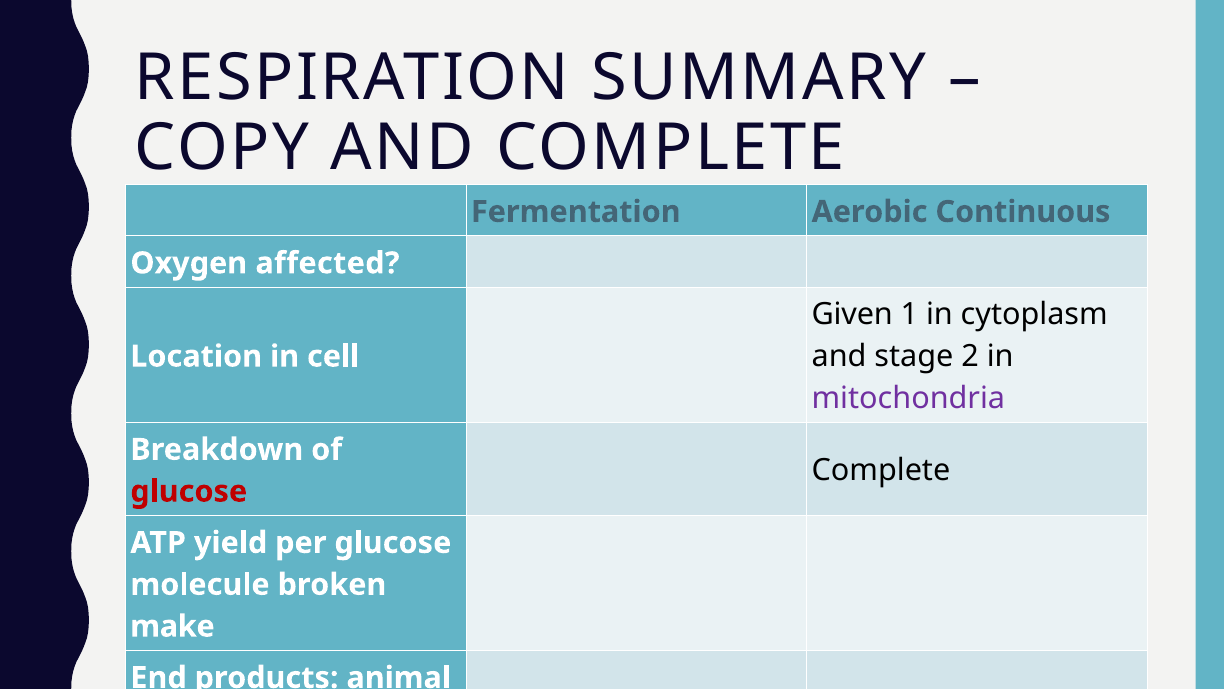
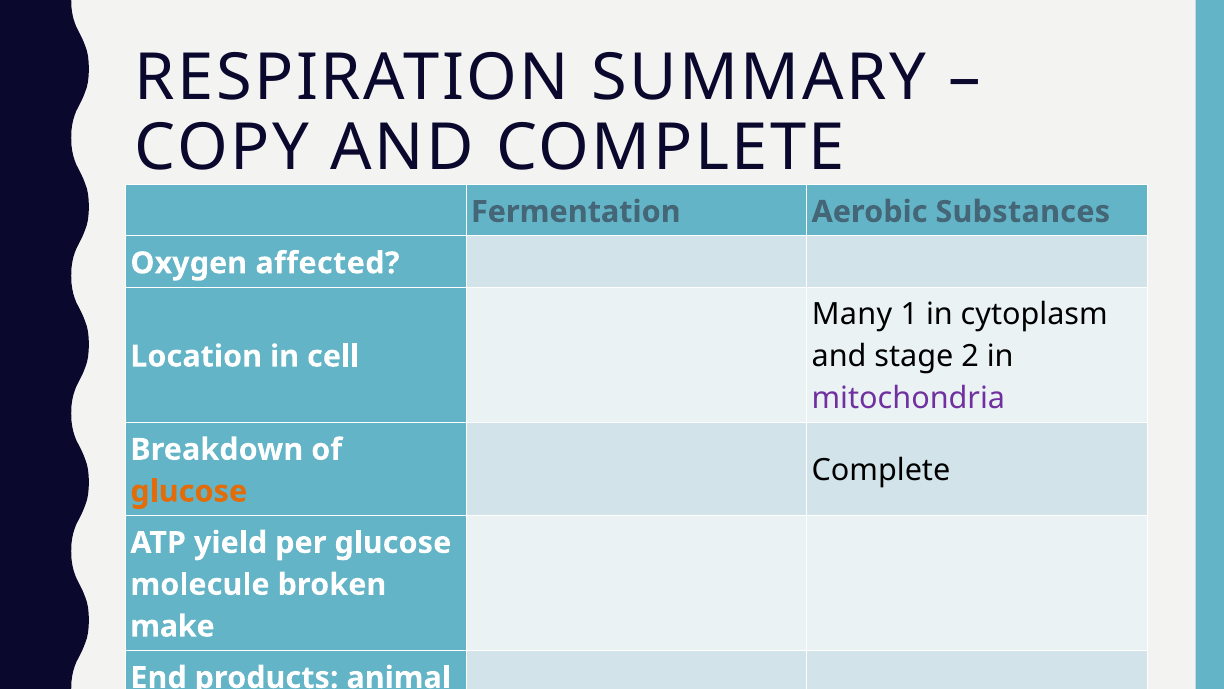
Continuous: Continuous -> Substances (1023, 212)
Given: Given -> Many (852, 314)
glucose colour: red -> orange (189, 491)
